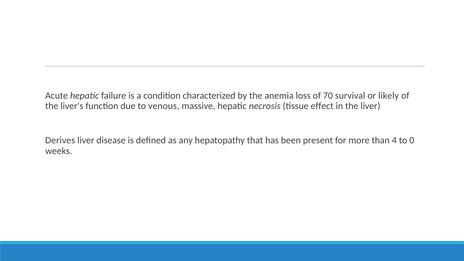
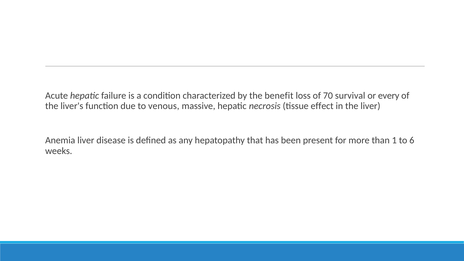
anemia: anemia -> benefit (279, 96)
likely: likely -> every (389, 96)
Derives: Derives -> Anemia (60, 140)
4: 4 -> 1 (394, 140)
0: 0 -> 6 (412, 140)
